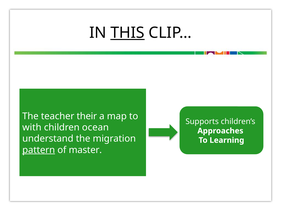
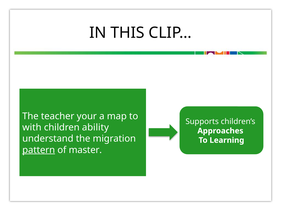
THIS underline: present -> none (127, 33)
their: their -> your (87, 116)
ocean: ocean -> ability (95, 127)
